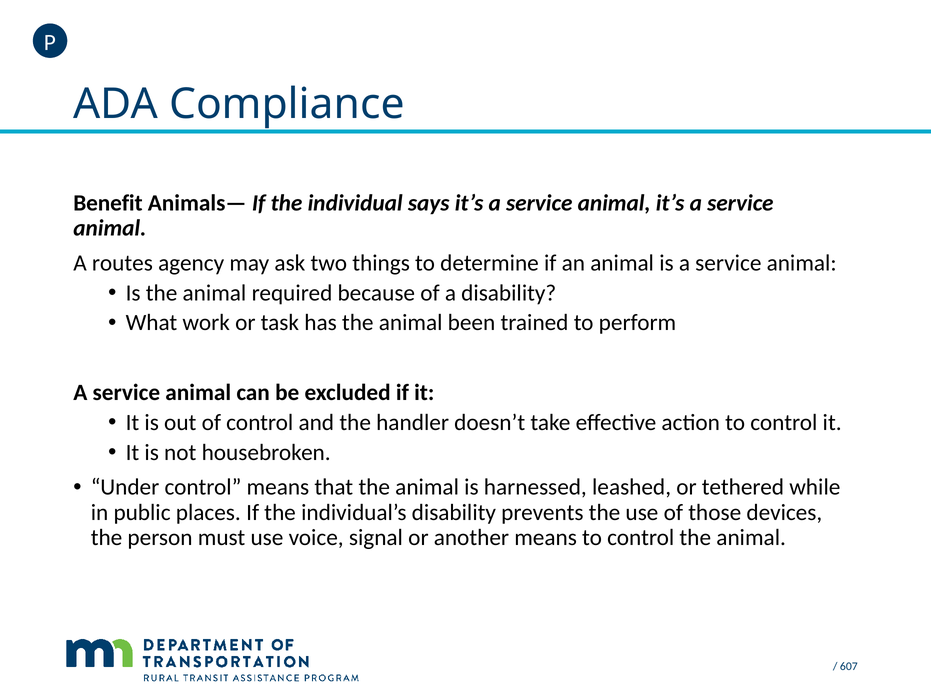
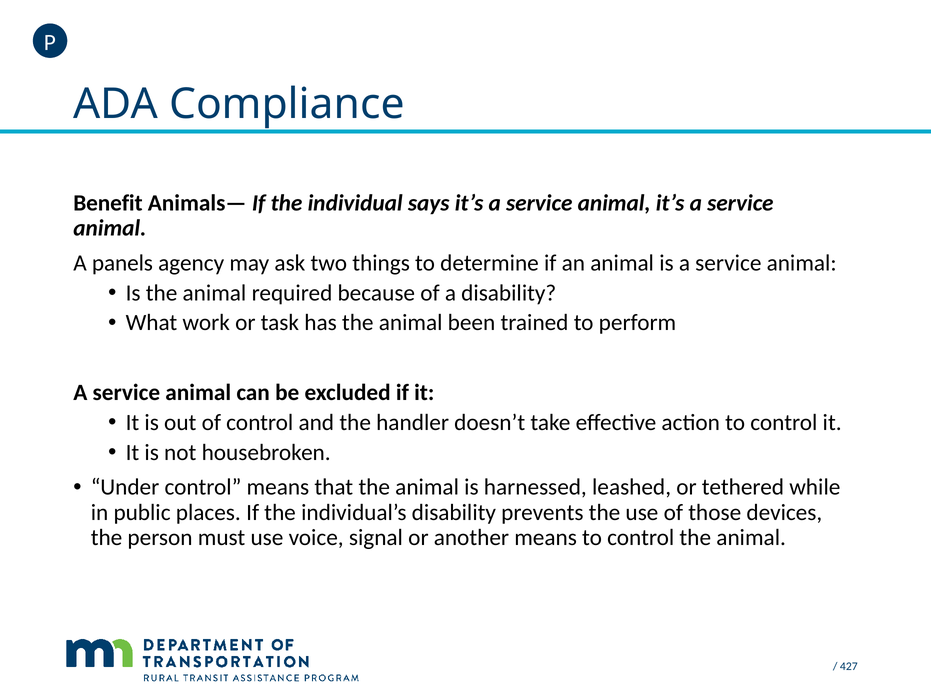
routes: routes -> panels (122, 263)
607: 607 -> 427 (849, 667)
